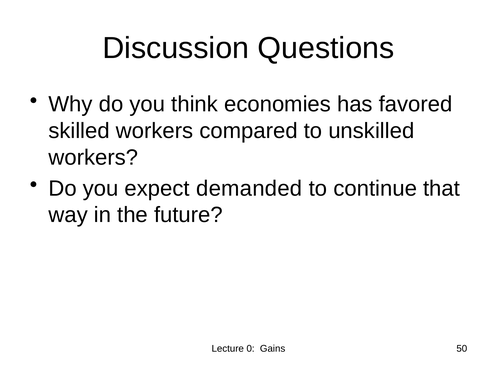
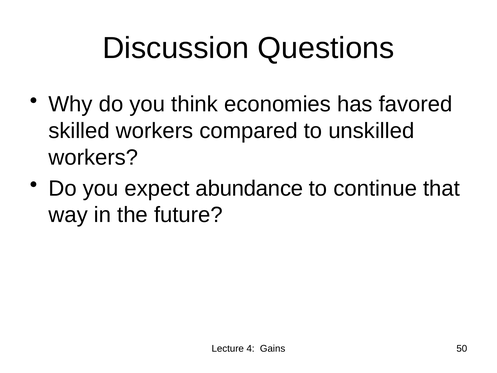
demanded: demanded -> abundance (249, 188)
0: 0 -> 4 (251, 348)
